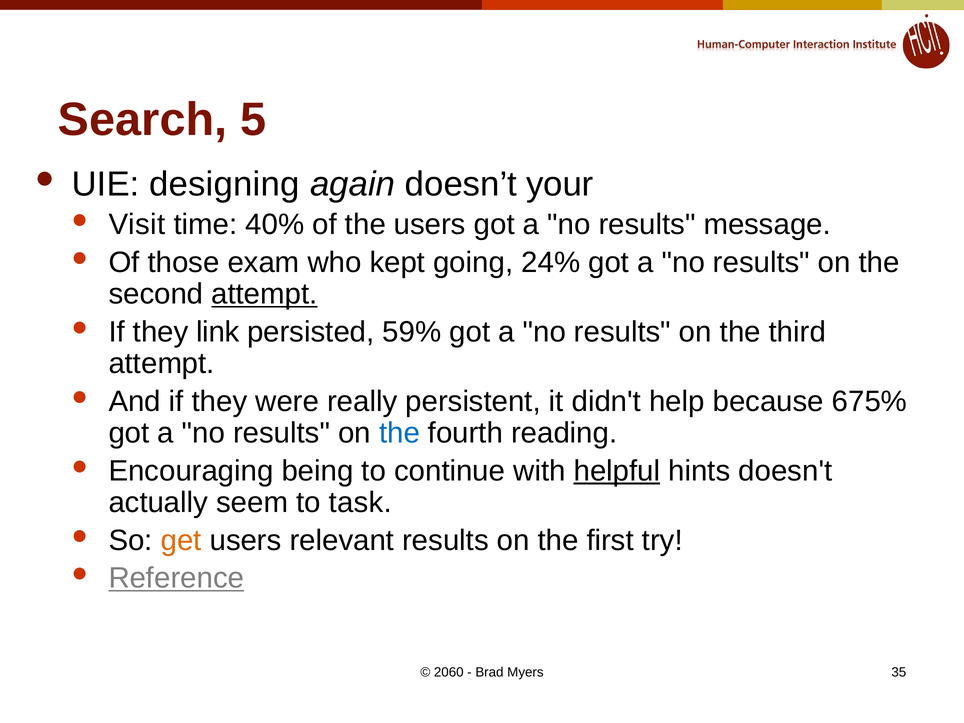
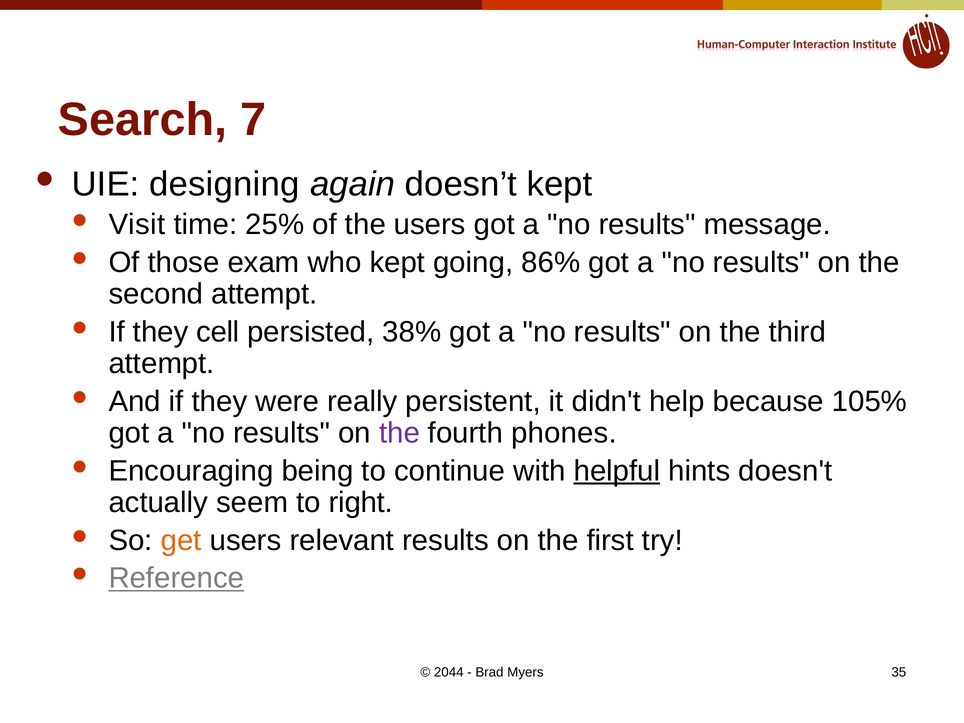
5: 5 -> 7 (253, 120)
doesn’t your: your -> kept (560, 184)
40%: 40% -> 25% (275, 225)
24%: 24% -> 86% (551, 262)
attempt underline: present -> none (264, 294)
link: link -> cell (218, 332)
59%: 59% -> 38% (412, 332)
675%: 675% -> 105% (869, 401)
the colour: blue -> purple (399, 433)
reading: reading -> phones (564, 433)
task: task -> right (361, 503)
2060: 2060 -> 2044 (449, 673)
